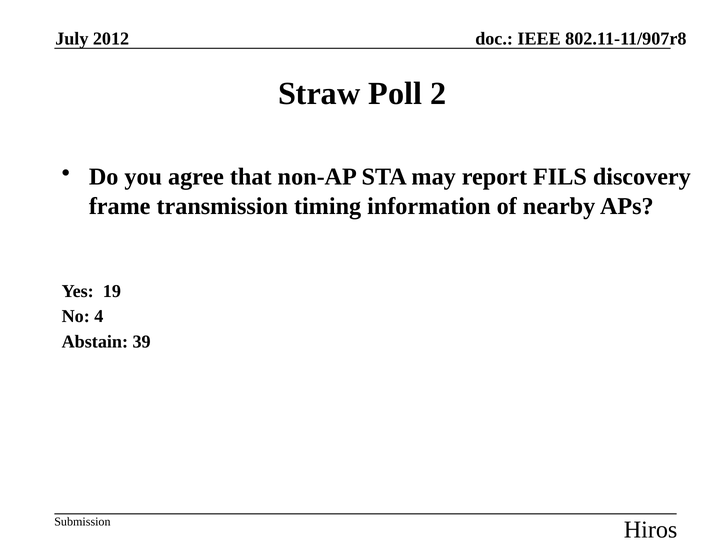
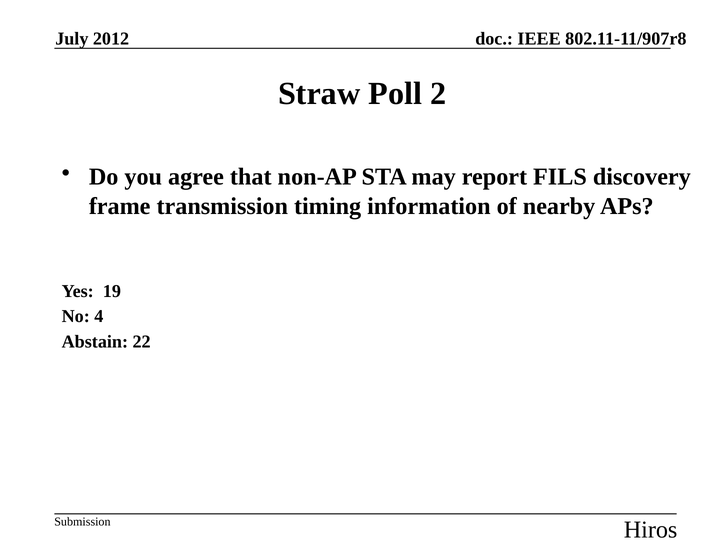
39: 39 -> 22 (142, 342)
